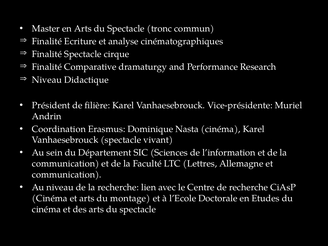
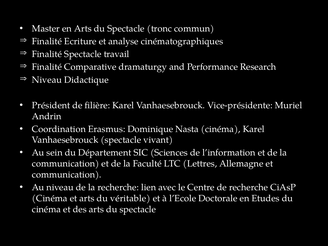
cirque: cirque -> travail (117, 54)
montage: montage -> véritable (130, 198)
